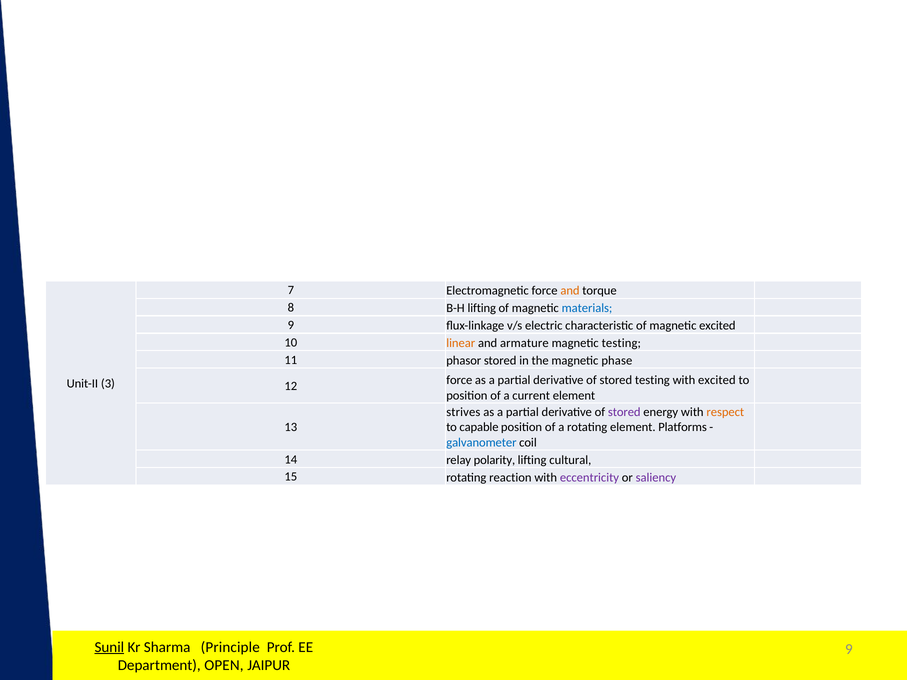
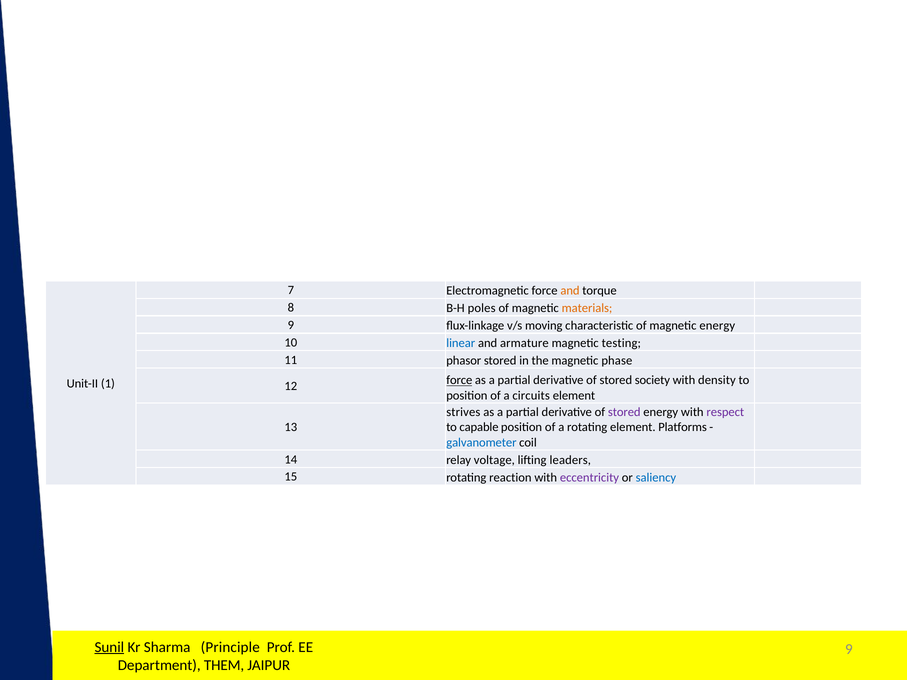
B-H lifting: lifting -> poles (482, 308)
materials colour: blue -> orange (587, 308)
electric: electric -> moving (544, 326)
magnetic excited: excited -> energy (717, 326)
linear colour: orange -> blue (461, 343)
Unit-II 3: 3 -> 1 (108, 384)
force underline: none -> present (459, 380)
stored testing: testing -> society (652, 380)
with excited: excited -> density (717, 380)
current: current -> circuits (531, 396)
respect colour: orange -> purple (725, 412)
polarity: polarity -> voltage (494, 460)
cultural: cultural -> leaders (570, 460)
saliency colour: purple -> blue (656, 478)
OPEN: OPEN -> THEM (224, 665)
